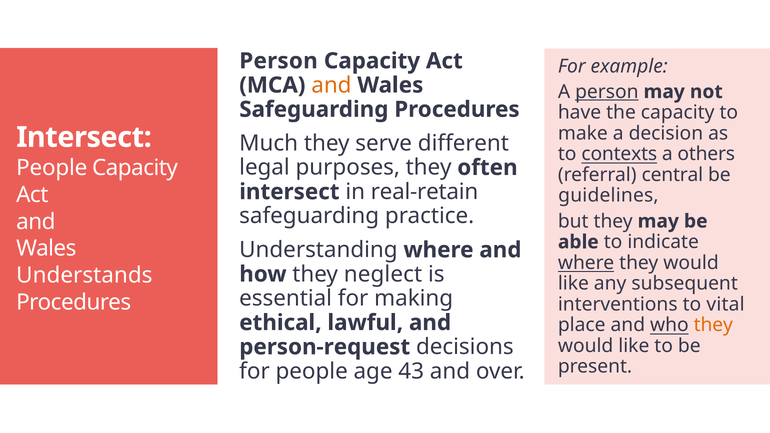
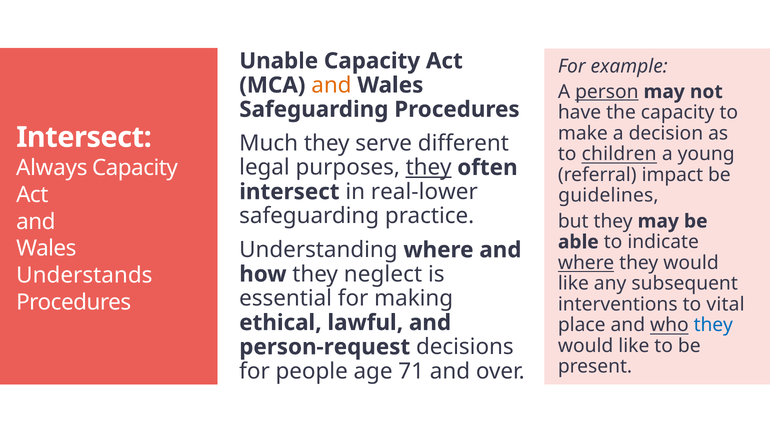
Person: Person -> Unable (279, 61)
contexts: contexts -> children (619, 154)
others: others -> young (706, 154)
they underline: none -> present (429, 168)
People: People -> Always (52, 168)
central: central -> impact (672, 175)
real-retain: real-retain -> real-lower (424, 192)
they colour: orange -> blue (713, 325)
43: 43 -> 71 (411, 371)
